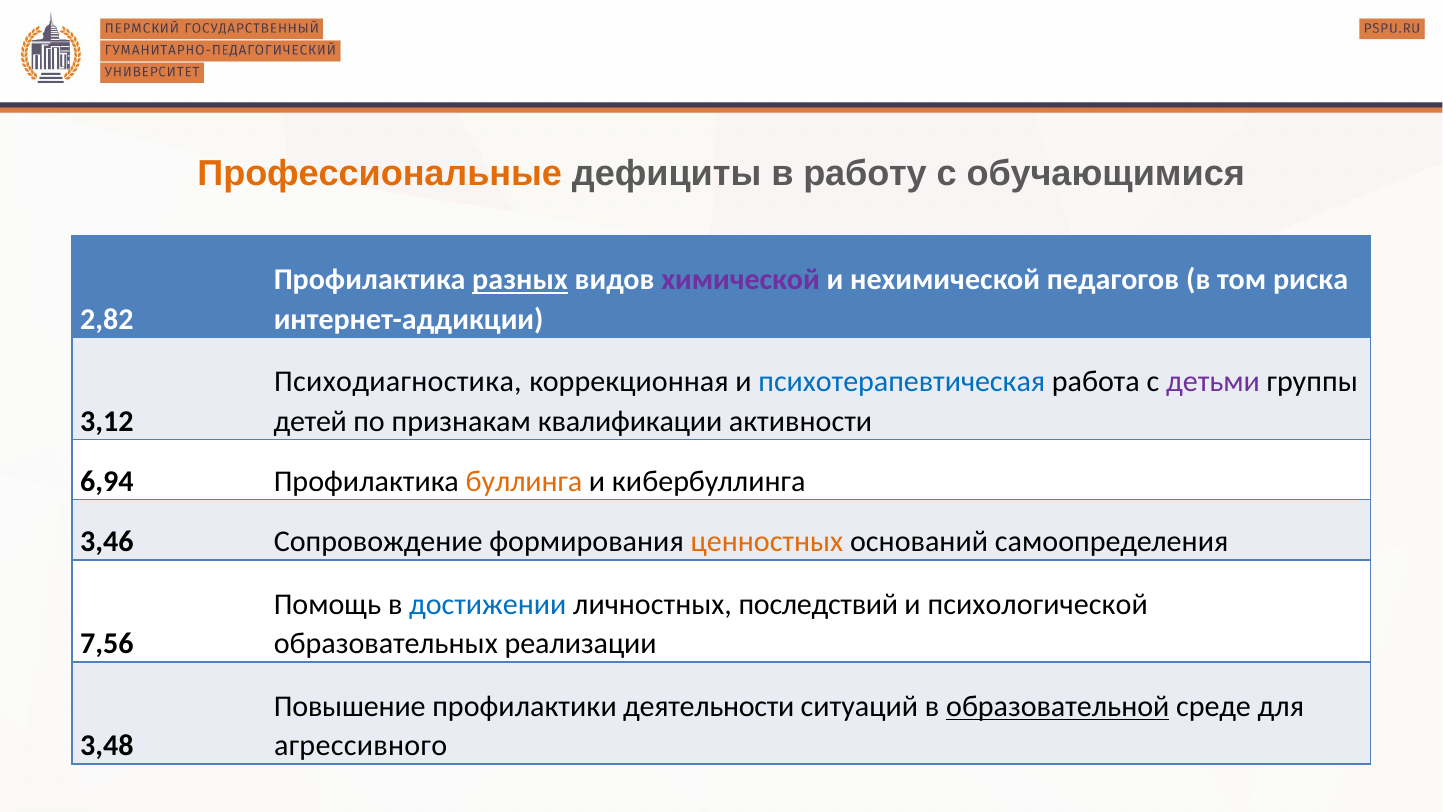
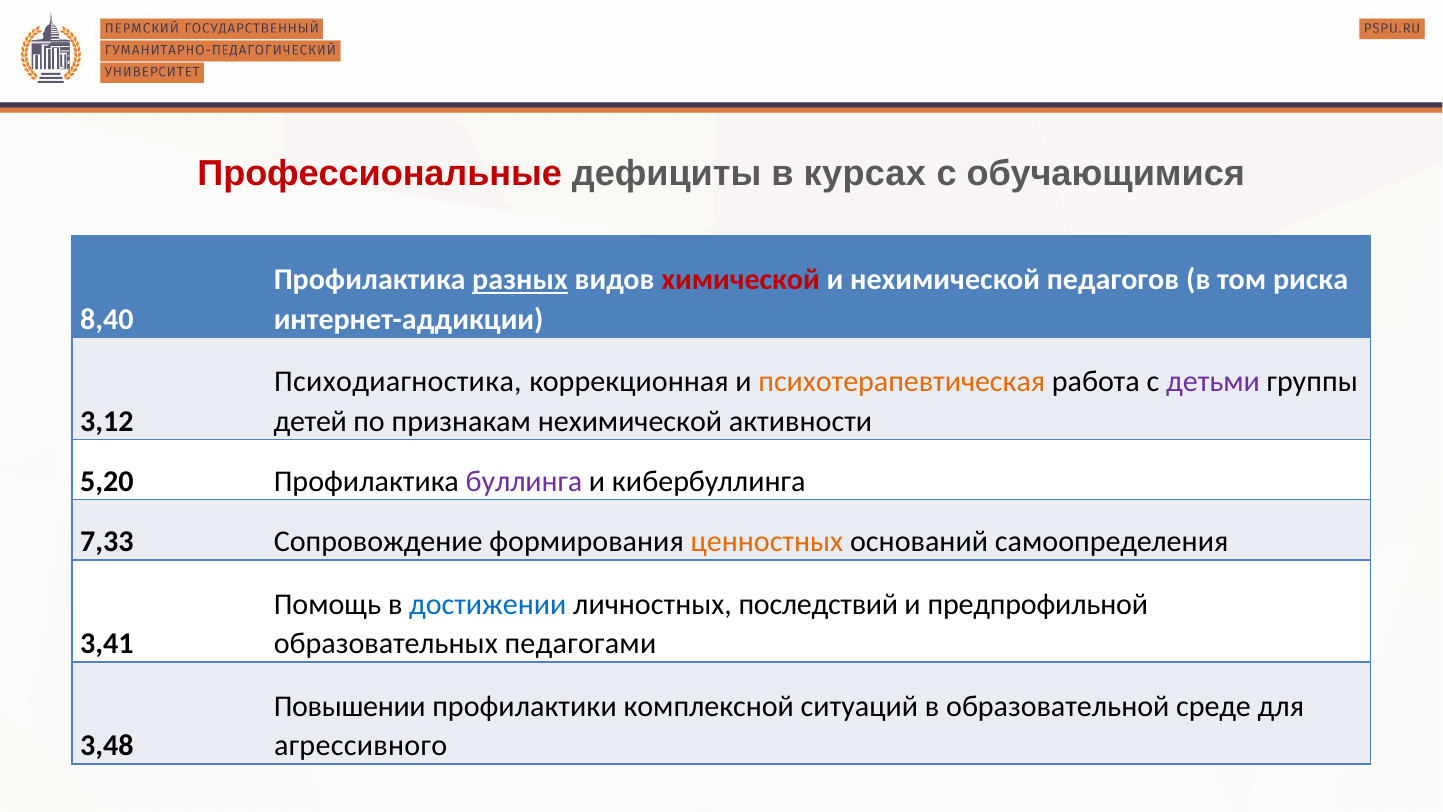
Профессиональные colour: orange -> red (380, 174)
работу: работу -> курсах (865, 174)
химической colour: purple -> red (741, 280)
2,82: 2,82 -> 8,40 (107, 319)
психотерапевтическая colour: blue -> orange (902, 382)
признакам квалификации: квалификации -> нехимической (630, 421)
6,94: 6,94 -> 5,20 (107, 481)
буллинга colour: orange -> purple (524, 481)
3,46: 3,46 -> 7,33 (107, 542)
психологической: психологической -> предпрофильной (1038, 604)
7,56: 7,56 -> 3,41 (107, 644)
реализации: реализации -> педагогами (580, 644)
Повышение: Повышение -> Повышении (350, 706)
деятельности: деятельности -> комплексной (709, 706)
образовательной underline: present -> none (1058, 706)
